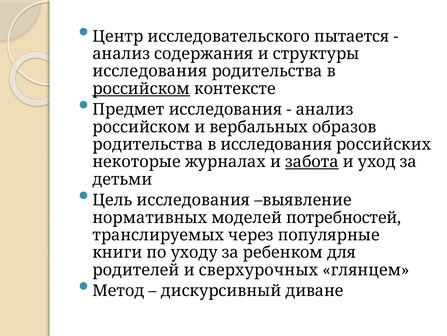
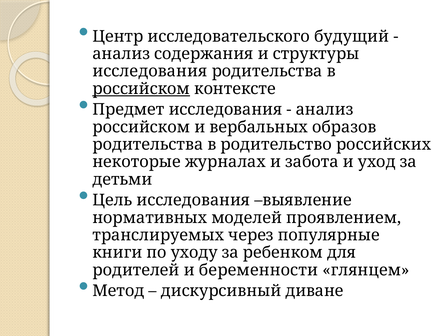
пытается: пытается -> будущий (352, 36)
в исследования: исследования -> родительство (276, 144)
забота underline: present -> none (312, 162)
потребностей: потребностей -> проявлением (344, 217)
сверхурочных: сверхурочных -> беременности (258, 269)
